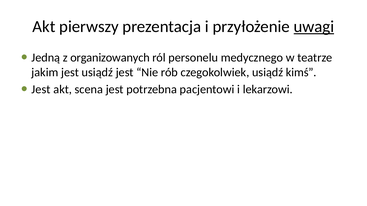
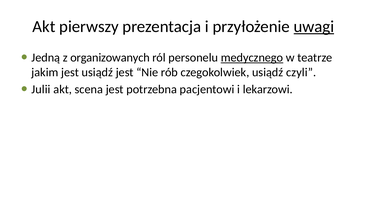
medycznego underline: none -> present (252, 58)
kimś: kimś -> czyli (301, 72)
Jest: Jest -> Julii (41, 90)
